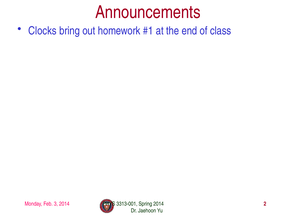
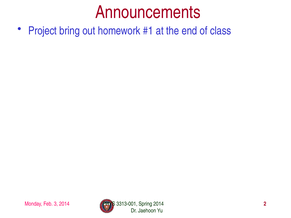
Clocks: Clocks -> Project (43, 31)
